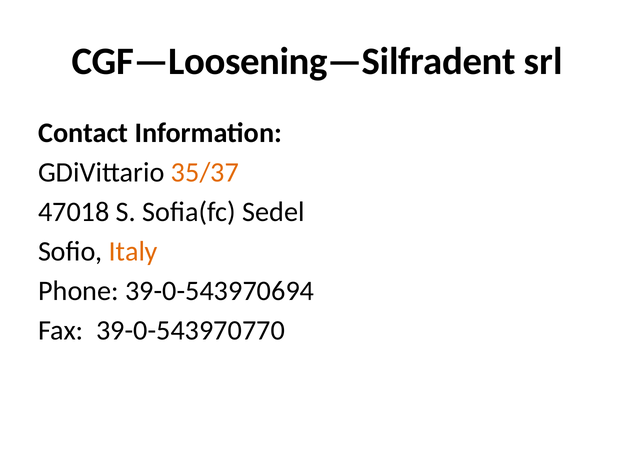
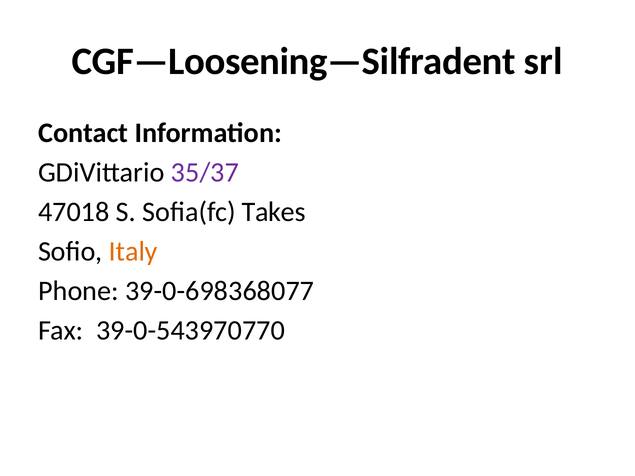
35/37 colour: orange -> purple (205, 173)
Sedel: Sedel -> Takes (274, 212)
39-0-543970694: 39-0-543970694 -> 39-0-698368077 (220, 291)
